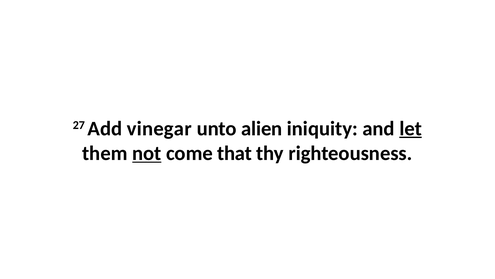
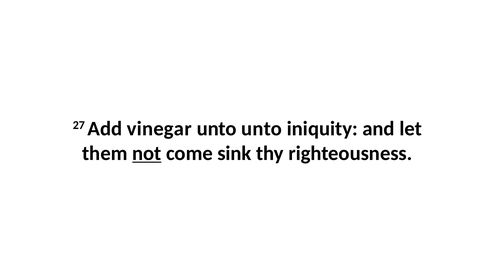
unto alien: alien -> unto (262, 128)
let underline: present -> none (411, 128)
that: that -> sink (235, 153)
